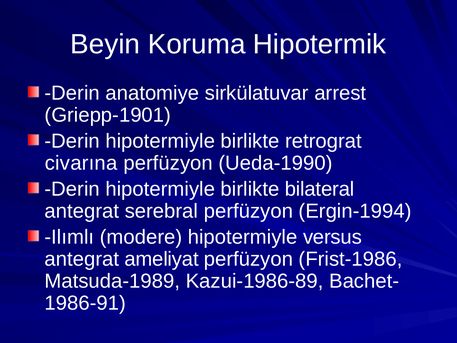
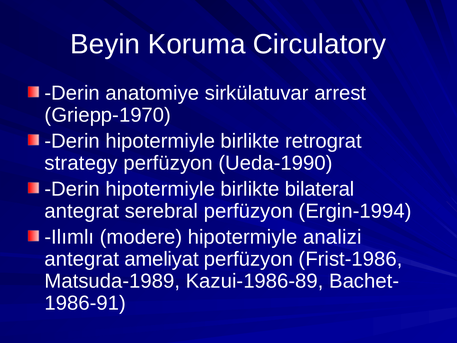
Hipotermik: Hipotermik -> Circulatory (320, 44)
Griepp-1901: Griepp-1901 -> Griepp-1970 (108, 115)
civarına: civarına -> strategy (81, 163)
versus: versus -> analizi (332, 237)
